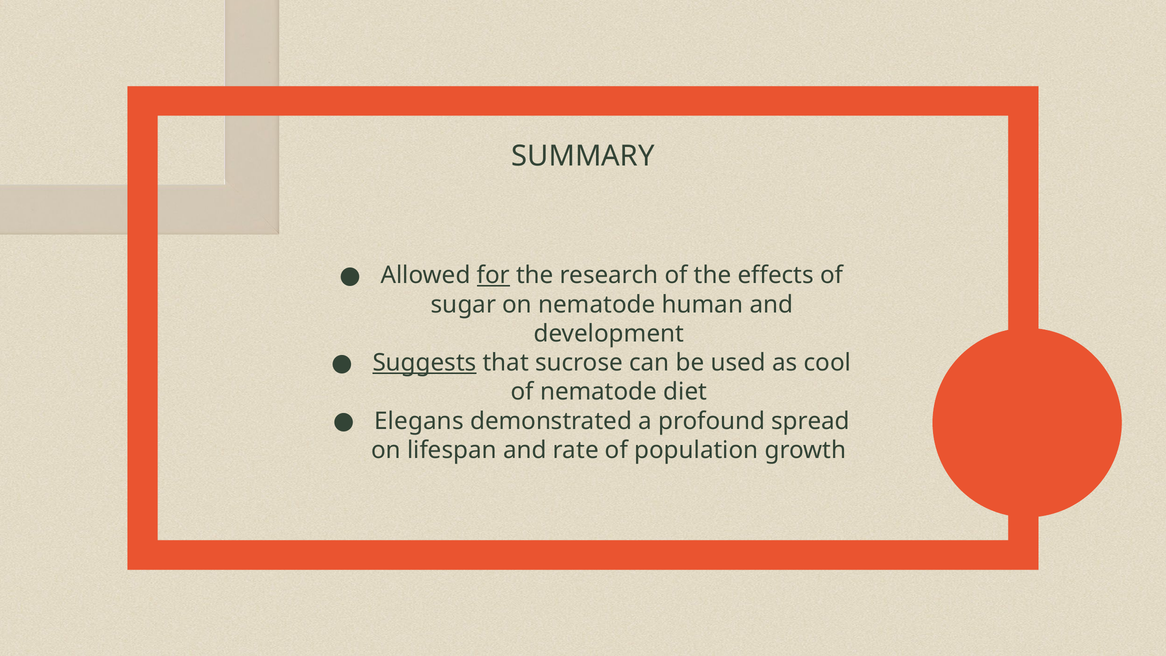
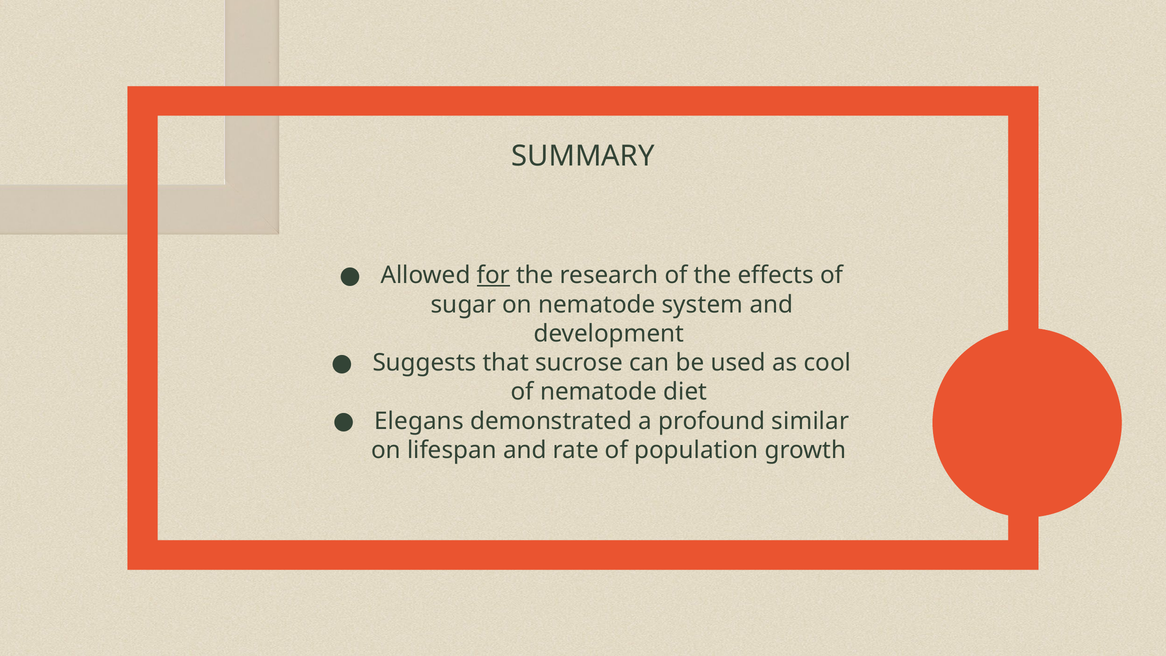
human: human -> system (702, 304)
Suggests underline: present -> none (425, 363)
spread: spread -> similar (810, 421)
